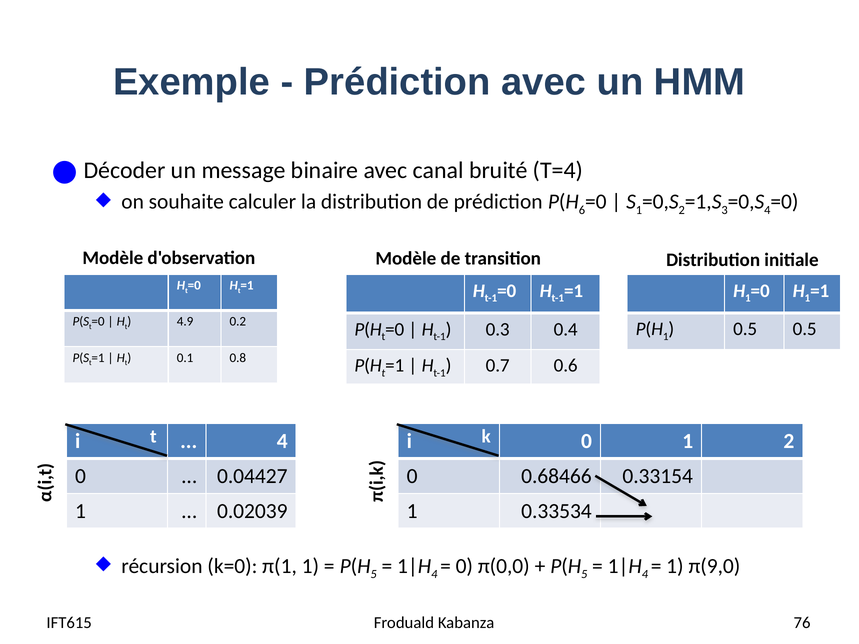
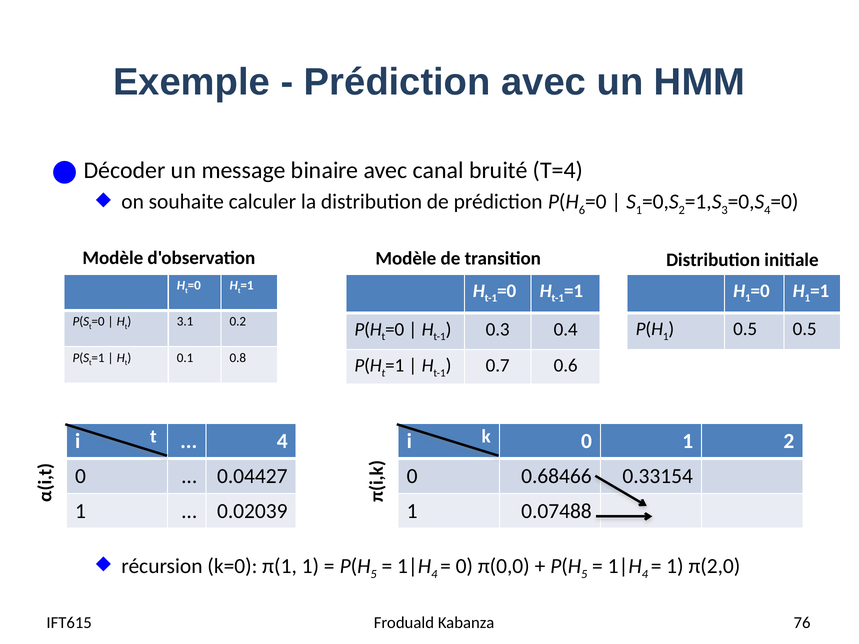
4.9: 4.9 -> 3.1 (185, 322)
0.33534: 0.33534 -> 0.07488 (556, 511)
π(9,0: π(9,0 -> π(2,0 (714, 566)
